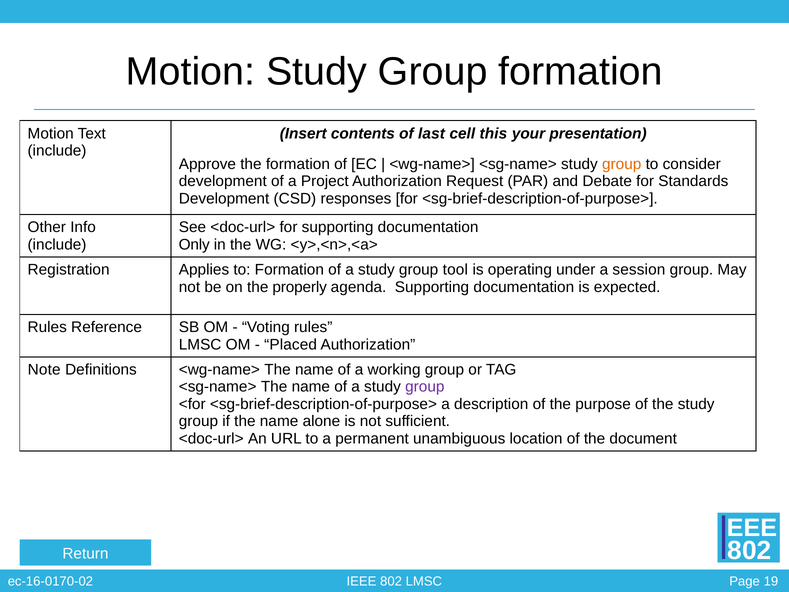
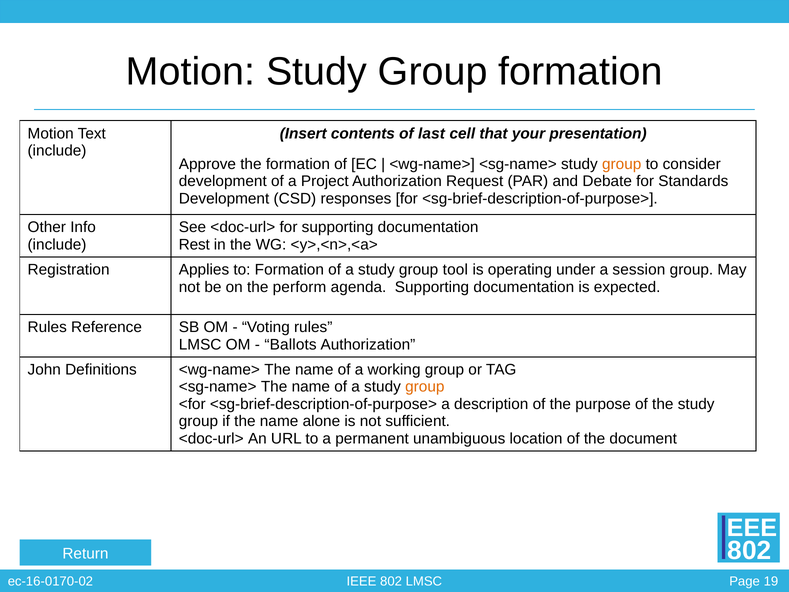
this: this -> that (493, 133)
Only: Only -> Rest (194, 244)
properly: properly -> perform (300, 287)
Placed: Placed -> Ballots (291, 344)
Note: Note -> John (44, 369)
group colour: purple -> orange (425, 387)
